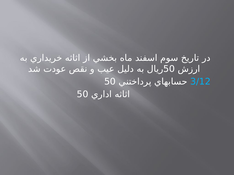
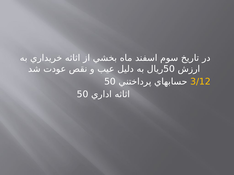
3/12 colour: light blue -> yellow (200, 82)
